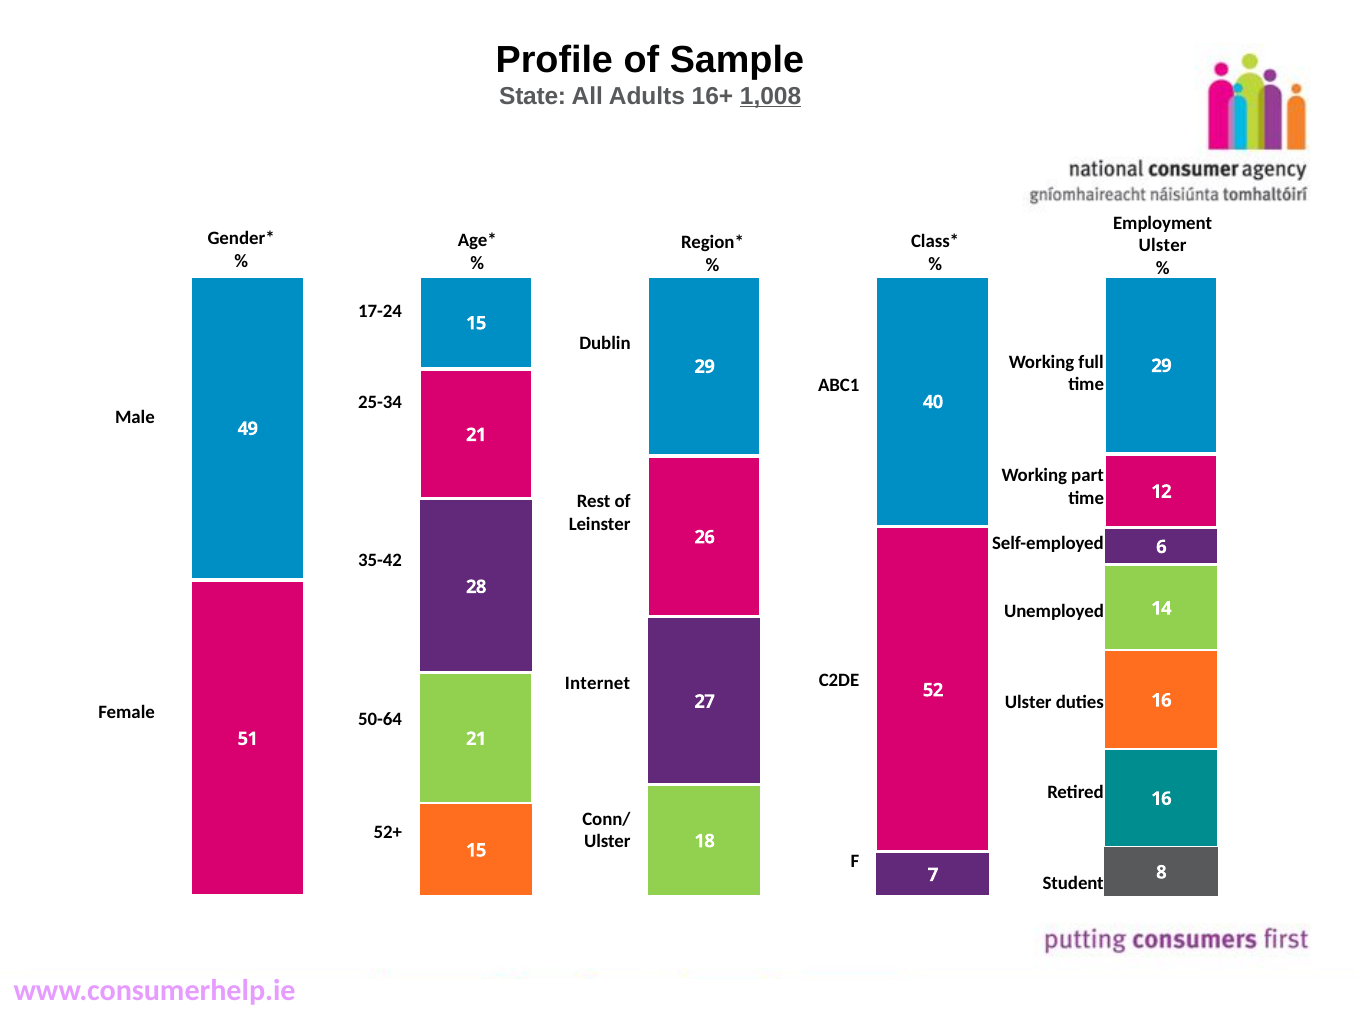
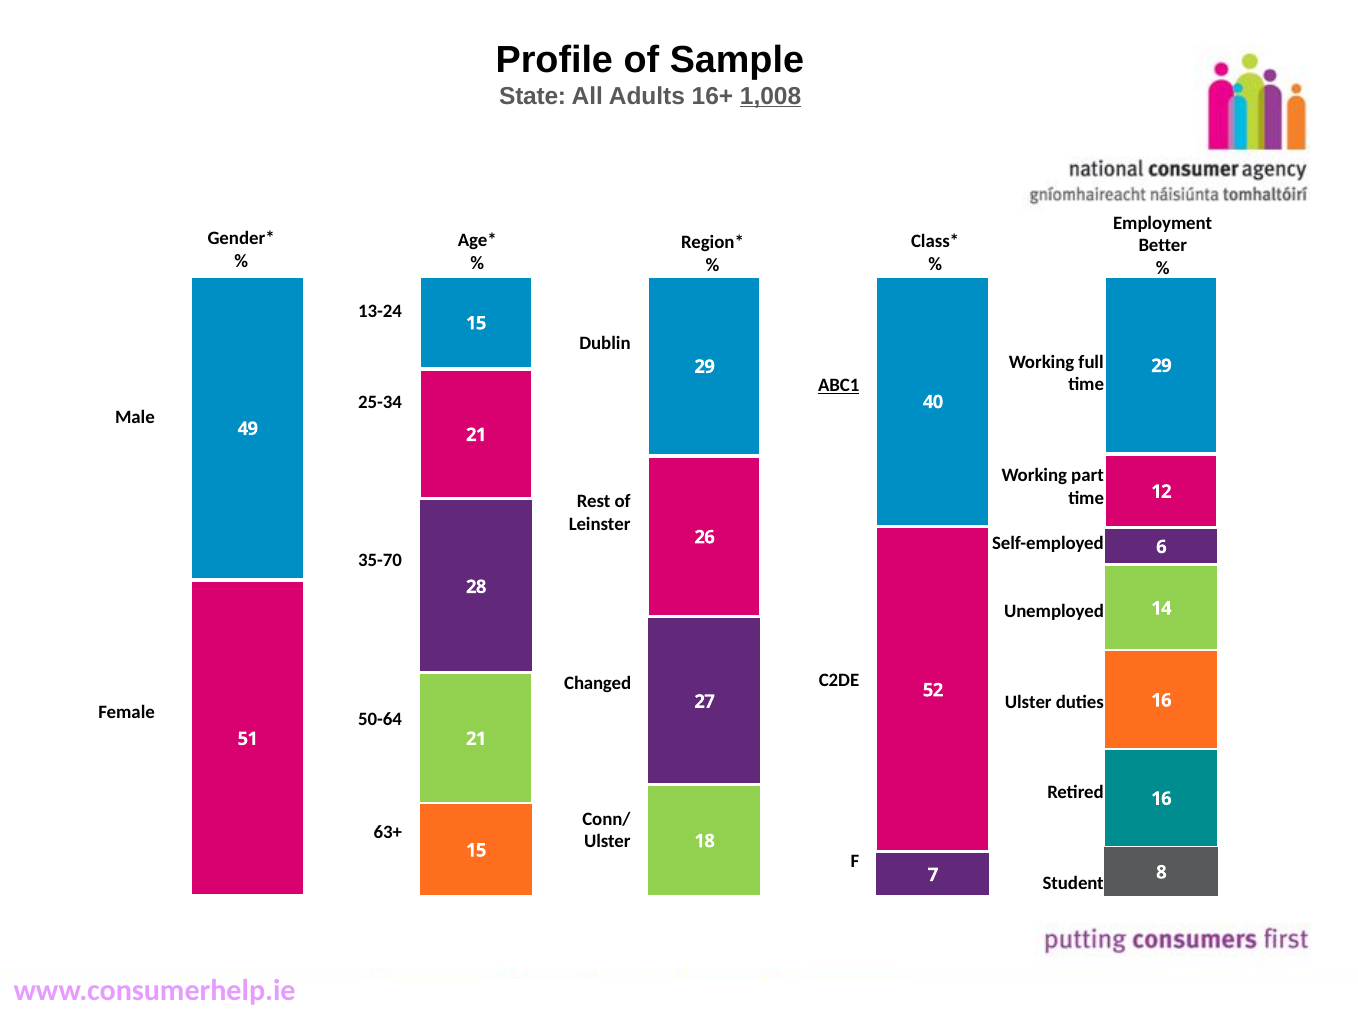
Ulster: Ulster -> Better (1163, 246)
17-24: 17-24 -> 13-24 (380, 311)
ABC1 underline: none -> present (839, 385)
35-42: 35-42 -> 35-70 (380, 561)
Internet: Internet -> Changed (598, 683)
52+: 52+ -> 63+ (388, 833)
